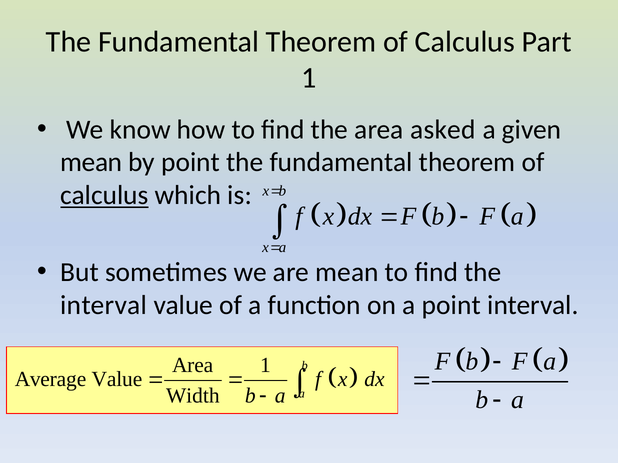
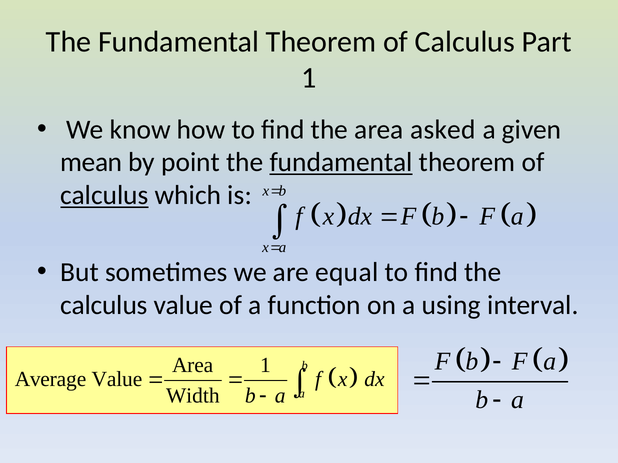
fundamental underline: none -> present (341, 163)
are mean: mean -> equal (347, 273)
interval: interval -> calculus (104, 305)
a point: point -> using (451, 305)
